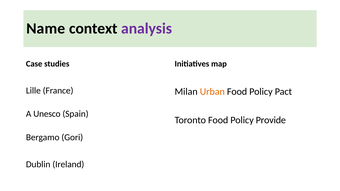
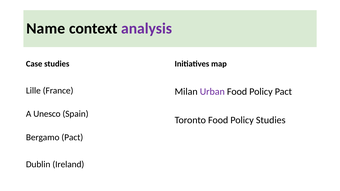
Urban colour: orange -> purple (212, 92)
Policy Provide: Provide -> Studies (271, 120)
Bergamo Gori: Gori -> Pact (72, 137)
